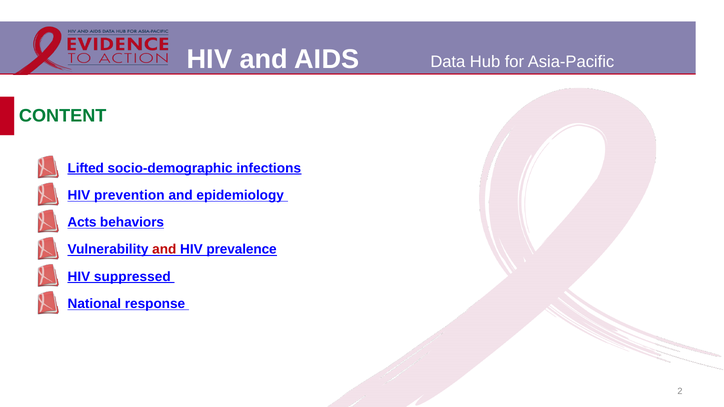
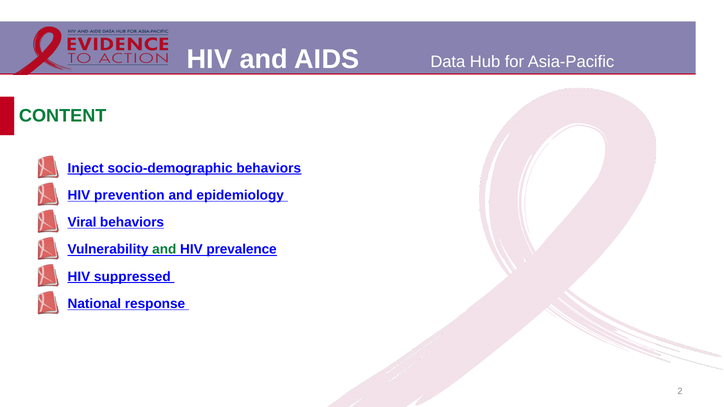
Lifted: Lifted -> Inject (86, 168)
socio-demographic infections: infections -> behaviors (269, 168)
Acts: Acts -> Viral (82, 222)
and colour: red -> green (164, 250)
